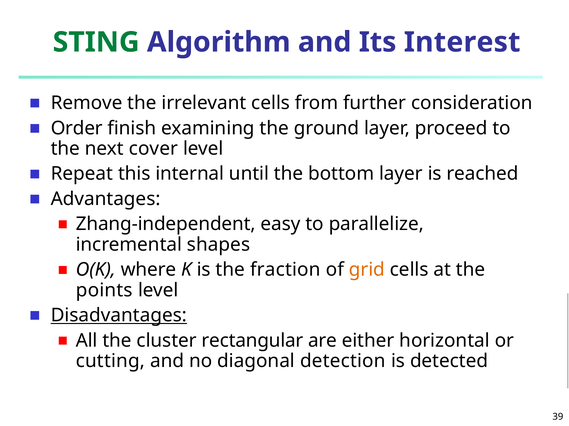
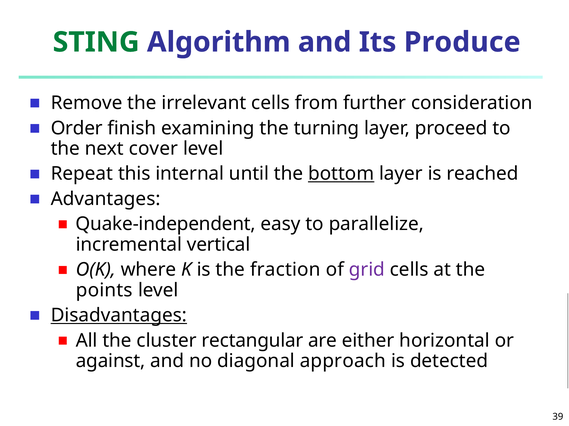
Interest: Interest -> Produce (462, 42)
ground: ground -> turning (327, 128)
bottom underline: none -> present (341, 174)
Zhang-independent: Zhang-independent -> Quake-independent (166, 224)
shapes: shapes -> vertical (219, 245)
grid colour: orange -> purple (367, 270)
cutting: cutting -> against (111, 362)
detection: detection -> approach (343, 362)
